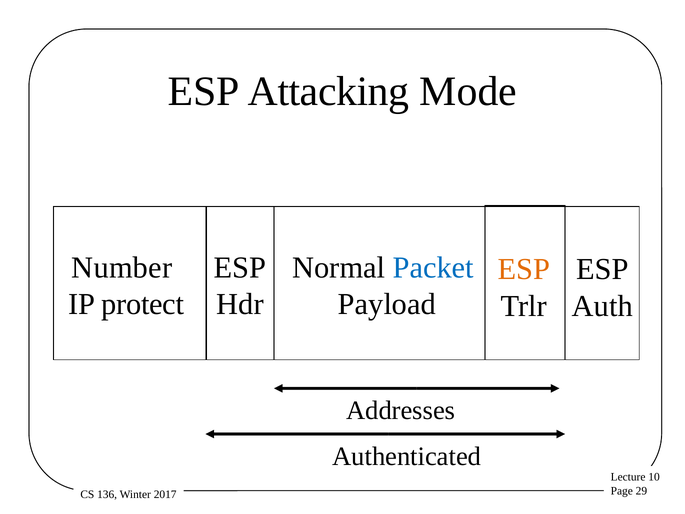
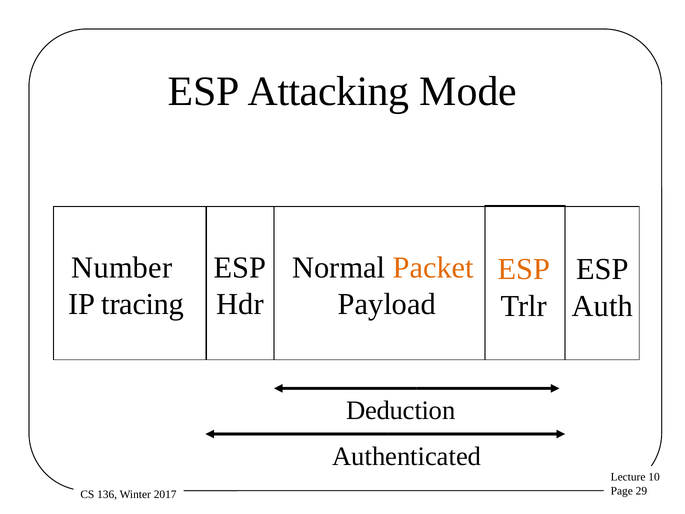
Packet colour: blue -> orange (433, 268)
protect: protect -> tracing (143, 304)
Addresses: Addresses -> Deduction (401, 410)
